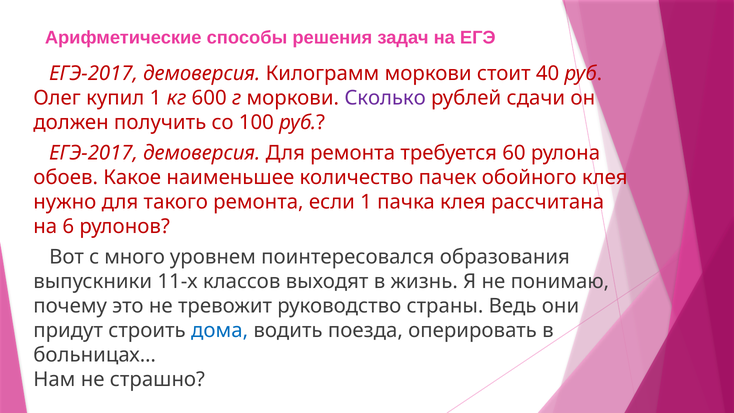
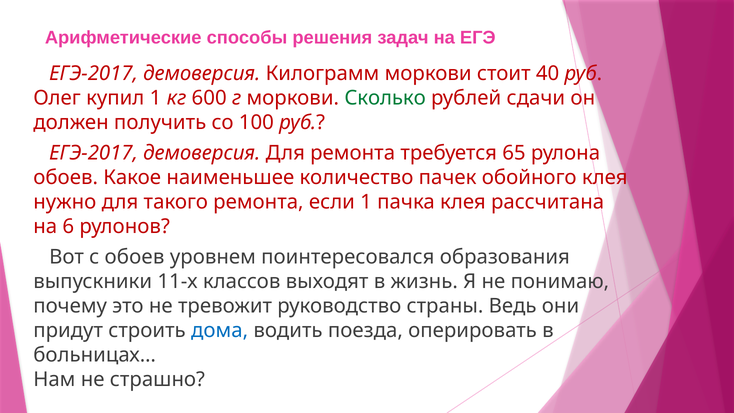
Сколько colour: purple -> green (385, 98)
60: 60 -> 65 (514, 153)
с много: много -> обоев (134, 257)
